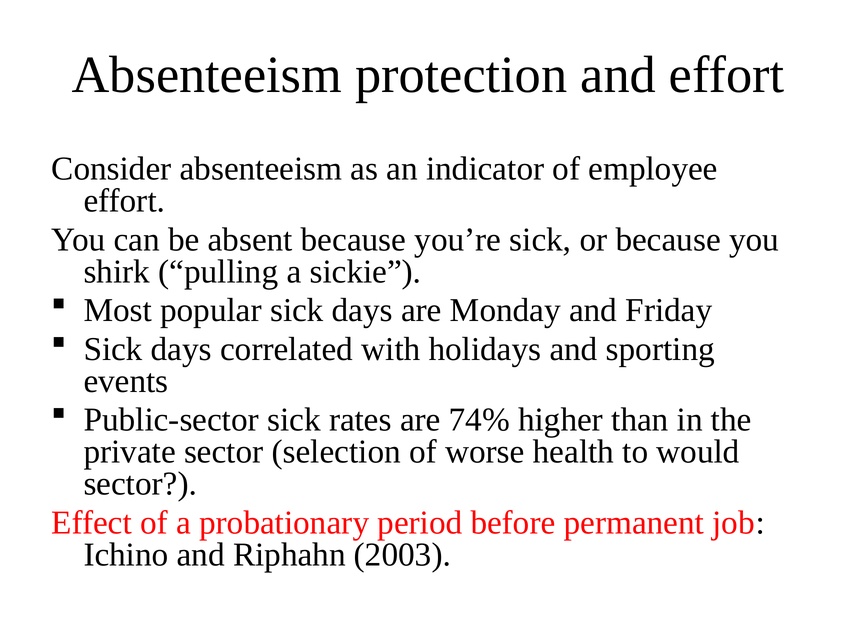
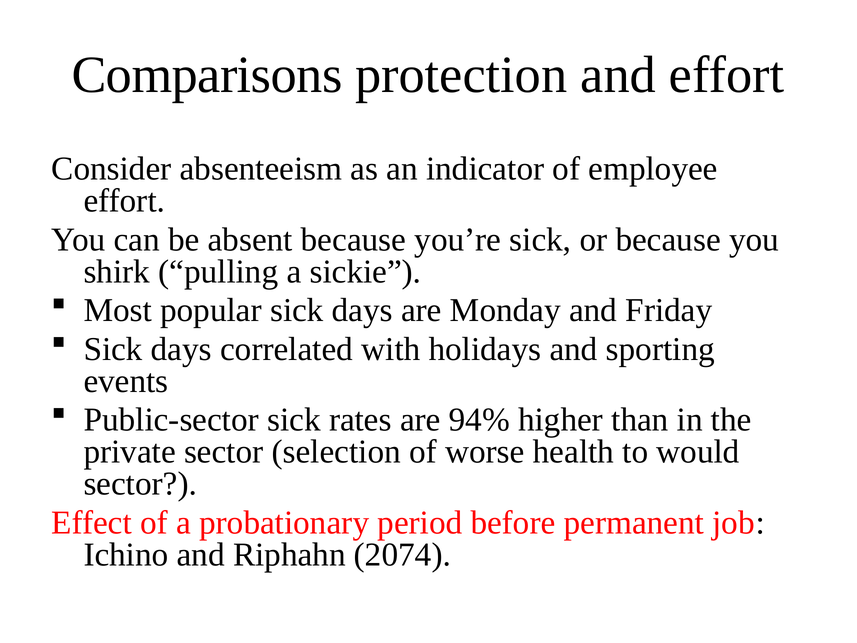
Absenteeism: Absenteeism -> Comparisons (207, 75)
74%: 74% -> 94% (479, 420)
2003: 2003 -> 2074 (402, 554)
